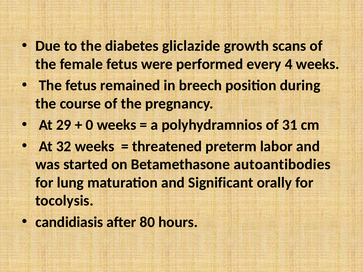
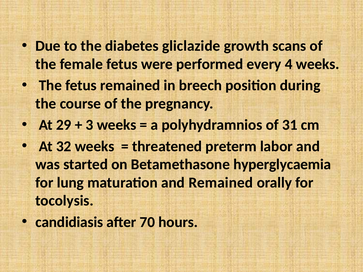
0: 0 -> 3 (90, 125)
autoantibodies: autoantibodies -> hyperglycaemia (282, 165)
and Significant: Significant -> Remained (221, 183)
80: 80 -> 70 (147, 222)
